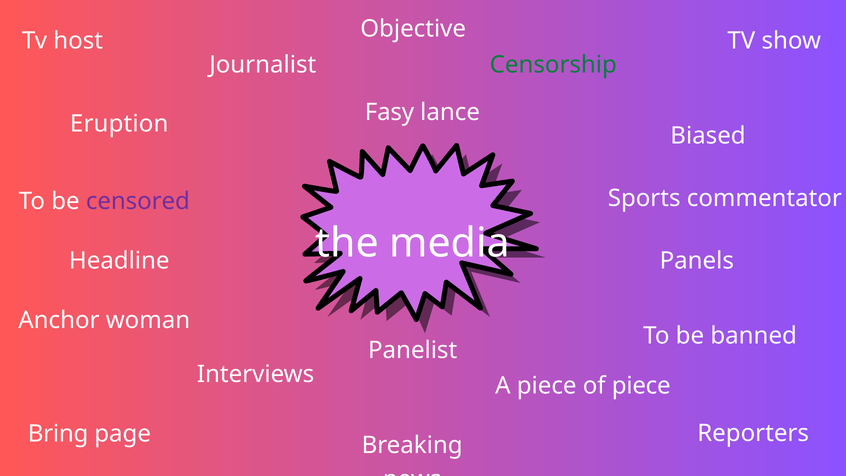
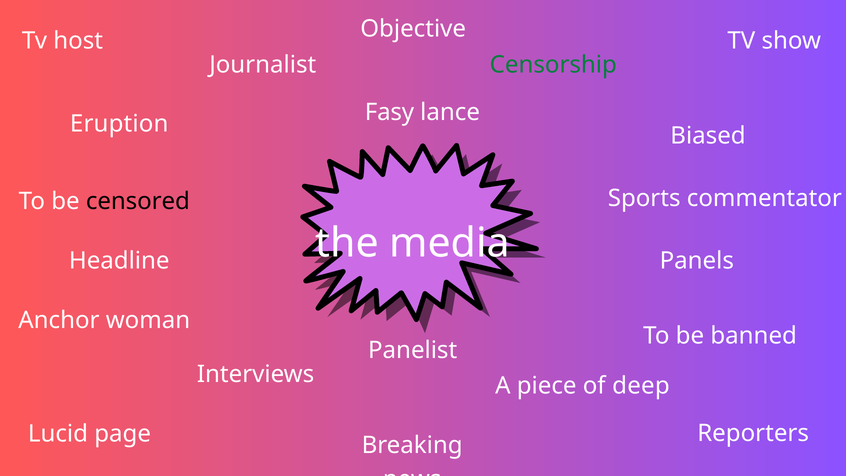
censored colour: purple -> black (138, 201)
of piece: piece -> deep (641, 386)
Bring: Bring -> Lucid (58, 433)
